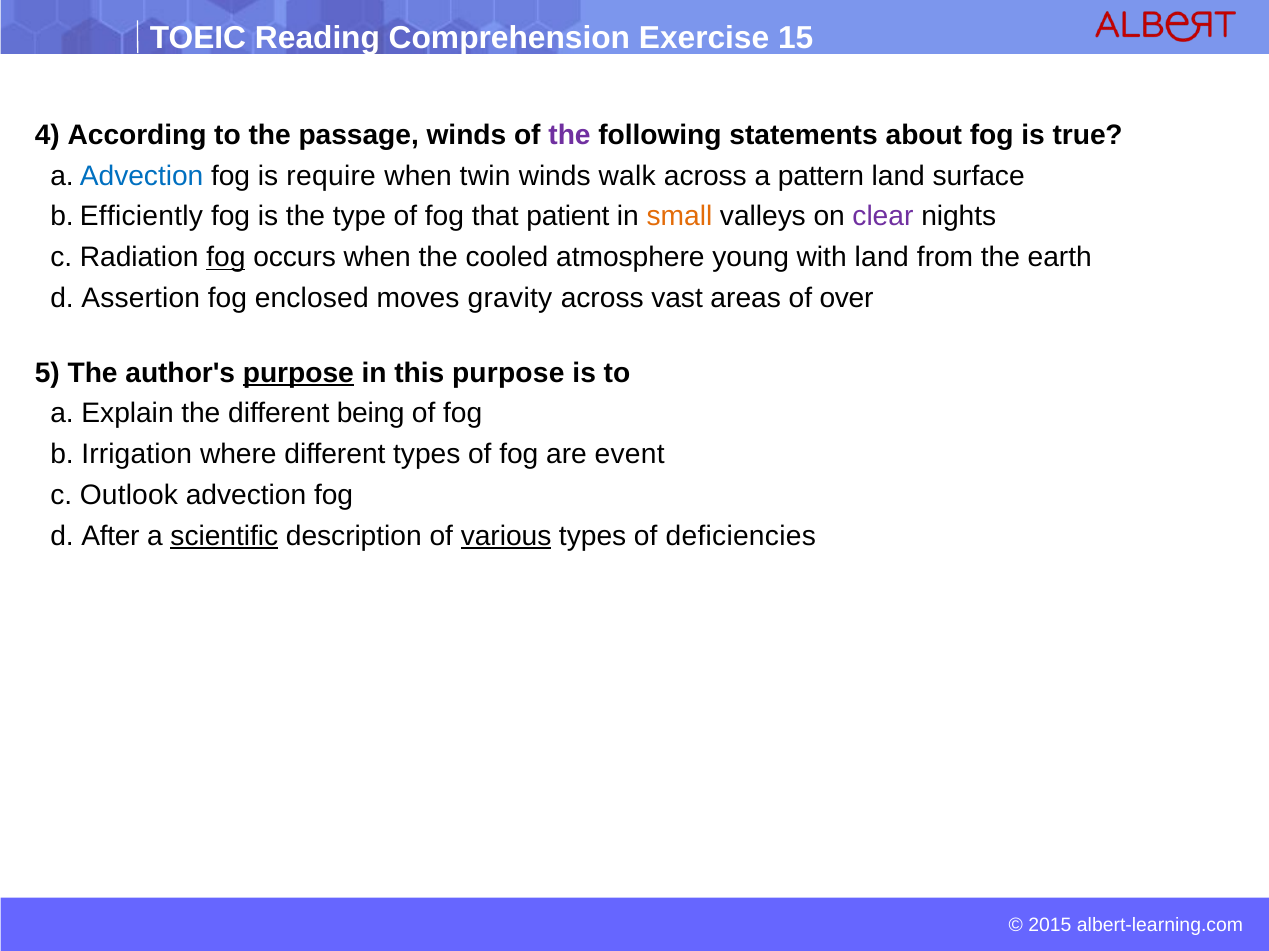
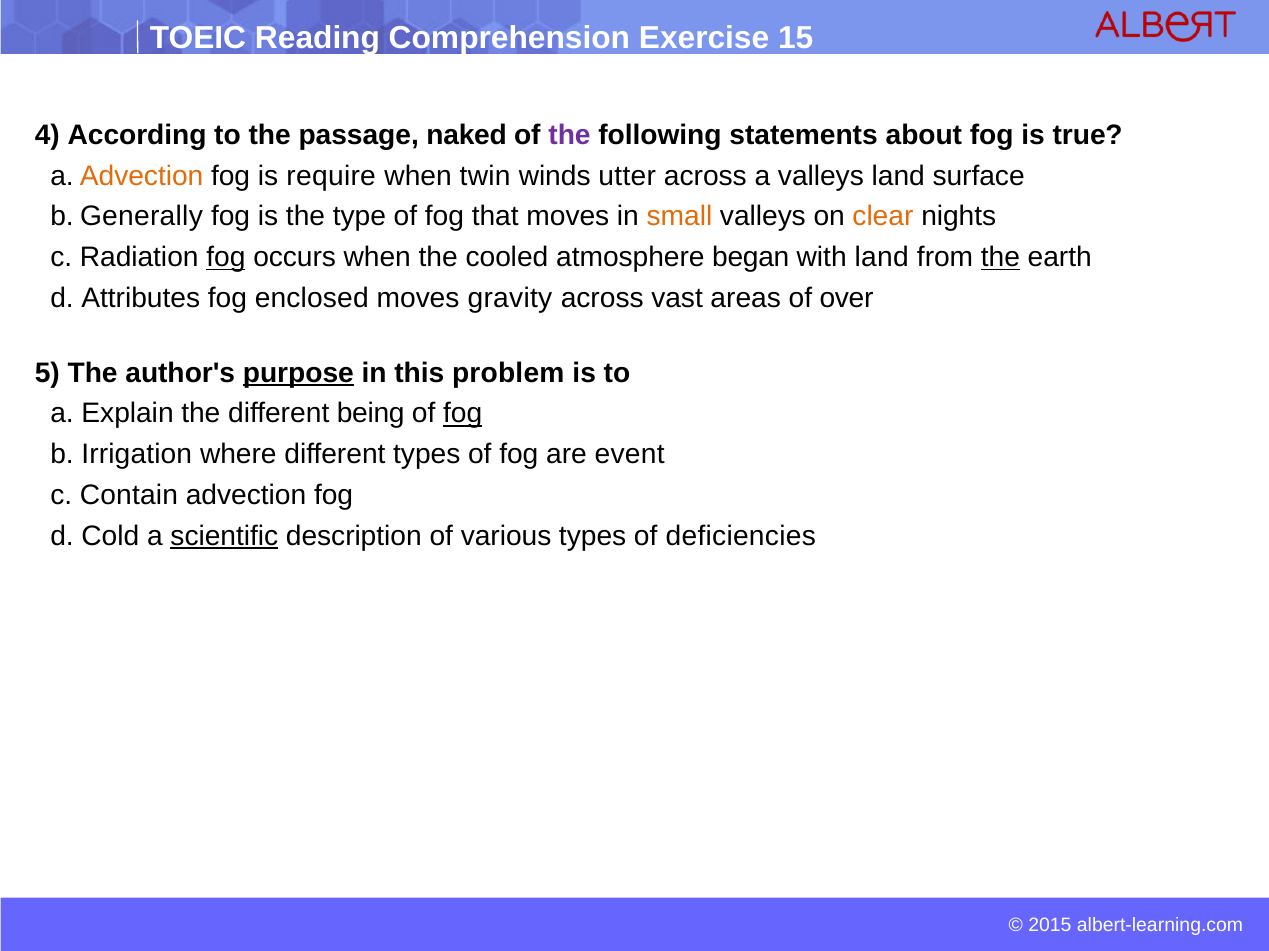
passage winds: winds -> naked (467, 135)
Advection colour: blue -> orange (142, 176)
walk: walk -> utter (627, 176)
a pattern: pattern -> valleys (821, 176)
Efficiently: Efficiently -> Generally (141, 217)
that patient: patient -> moves (568, 217)
clear colour: purple -> orange (883, 217)
young: young -> began (751, 258)
the underline: none -> present (1000, 258)
Assertion: Assertion -> Attributes (141, 298)
this purpose: purpose -> problem (508, 373)
fog underline: none -> present (463, 414)
Outlook: Outlook -> Contain (129, 496)
After: After -> Cold (110, 537)
various underline: present -> none (506, 537)
